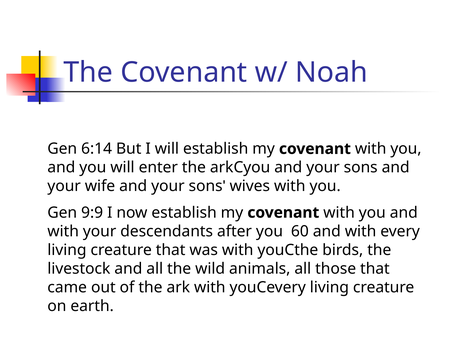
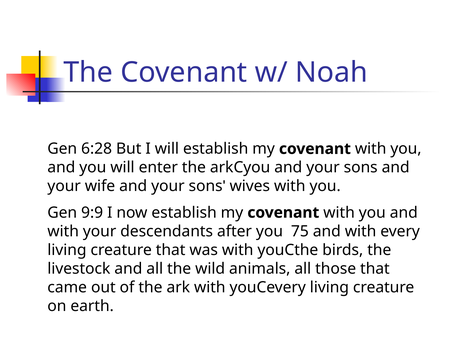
6:14: 6:14 -> 6:28 (97, 149)
60: 60 -> 75 (300, 231)
